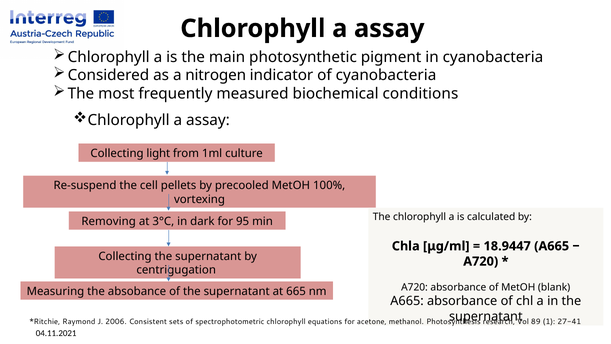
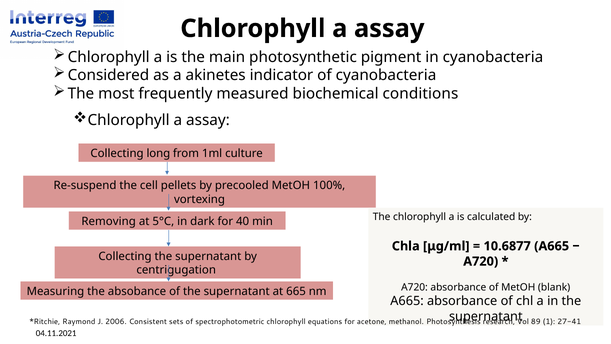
nitrogen: nitrogen -> akinetes (216, 75)
light: light -> long (158, 153)
3°C: 3°C -> 5°C (163, 221)
95: 95 -> 40 (243, 221)
18.9447: 18.9447 -> 10.6877 (507, 246)
